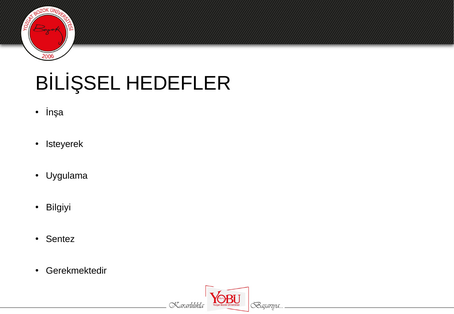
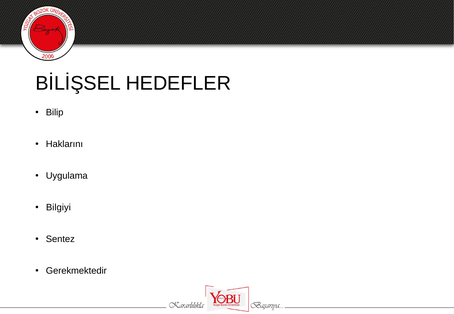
İnşa: İnşa -> Bilip (55, 112)
Isteyerek: Isteyerek -> Haklarını (64, 144)
